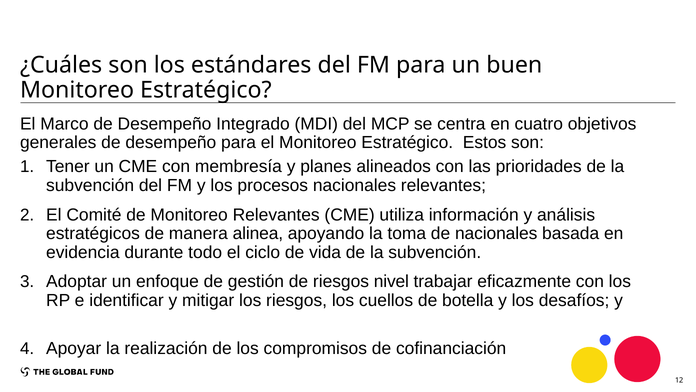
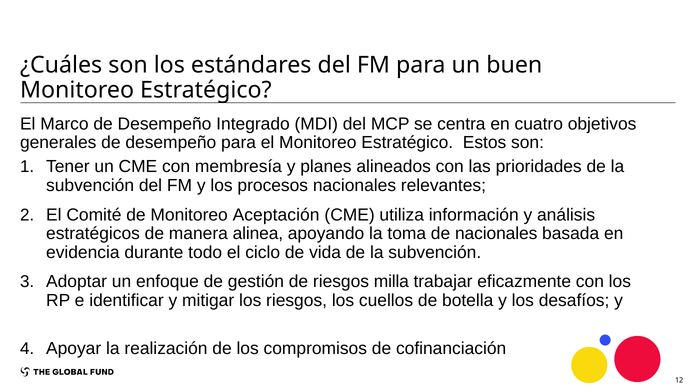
Monitoreo Relevantes: Relevantes -> Aceptación (276, 214)
nivel: nivel -> milla (391, 281)
